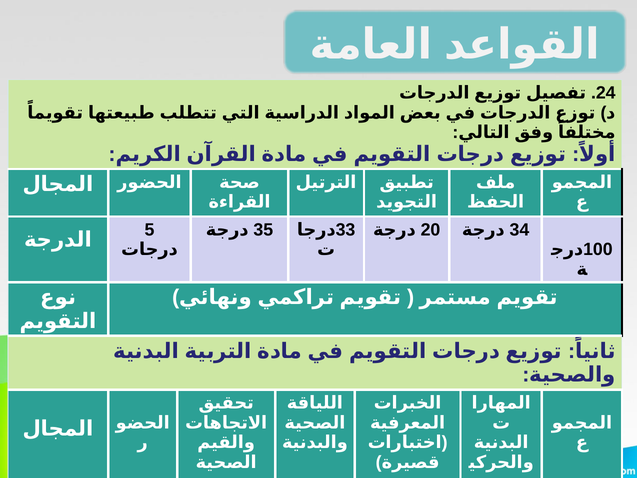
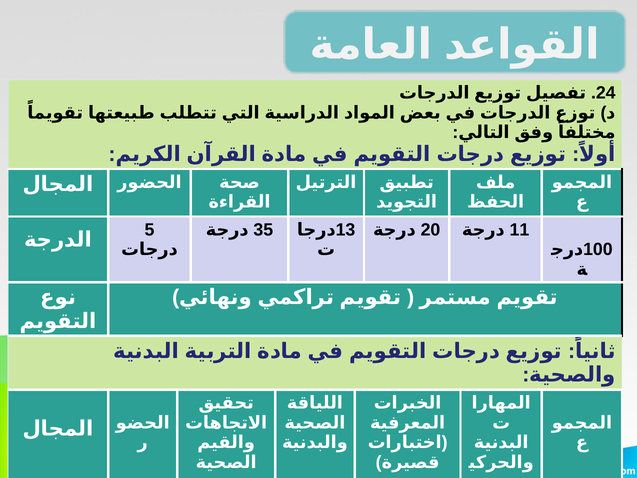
33: 33 -> 13 (345, 230)
34: 34 -> 11 (519, 230)
